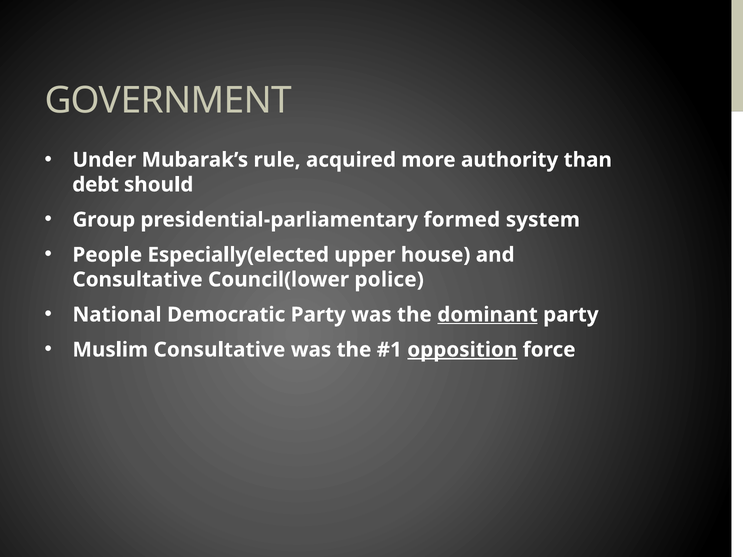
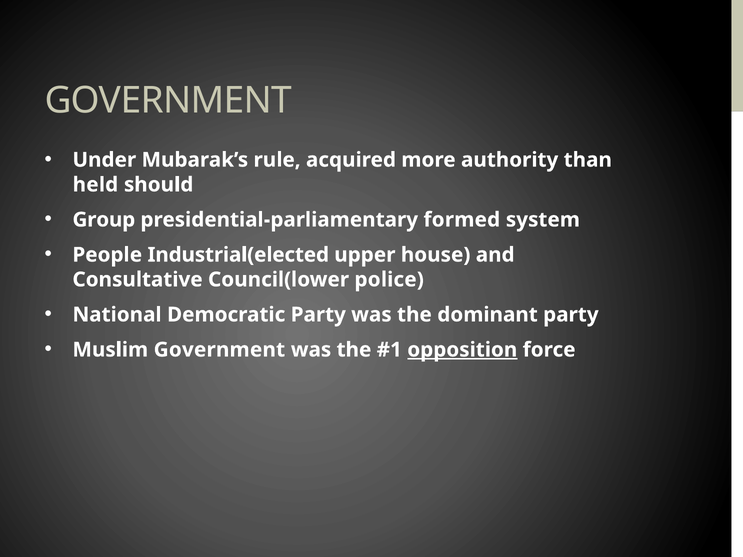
debt: debt -> held (95, 185)
Especially(elected: Especially(elected -> Industrial(elected (238, 255)
dominant underline: present -> none (488, 315)
Muslim Consultative: Consultative -> Government (219, 350)
